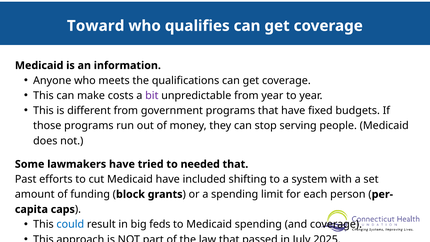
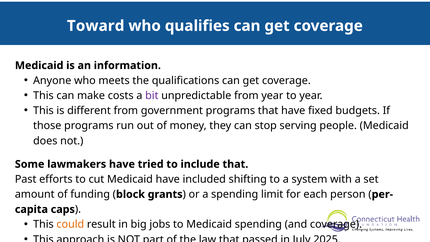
needed: needed -> include (200, 164)
could colour: blue -> orange (70, 224)
feds: feds -> jobs (160, 224)
